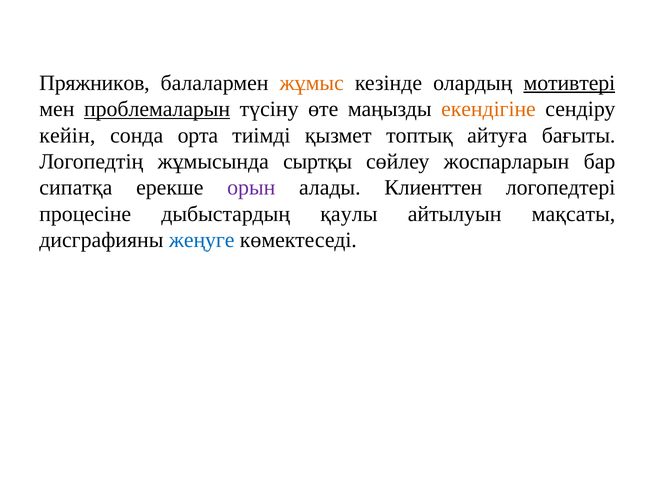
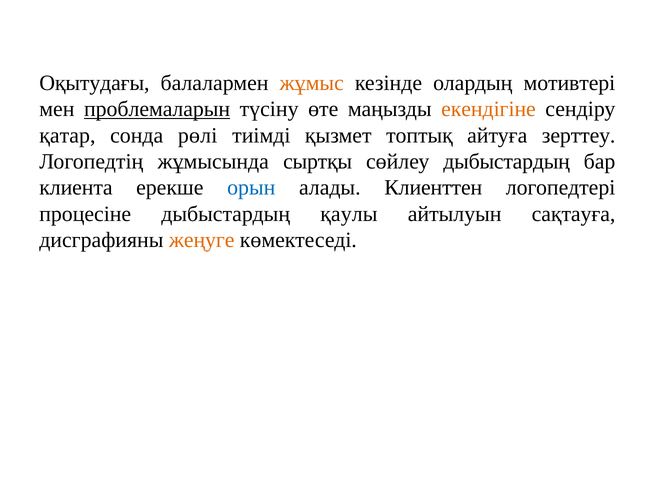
Пряжников: Пряжников -> Оқытудағы (94, 83)
мотивтері underline: present -> none (569, 83)
кейін: кейін -> қатар (67, 135)
орта: орта -> рөлі (198, 135)
бағыты: бағыты -> зерттеу (579, 135)
сөйлеу жоспарларын: жоспарларын -> дыбыстардың (507, 162)
сипатқа: сипатқа -> клиента (76, 188)
орын colour: purple -> blue (251, 188)
мақсаты: мақсаты -> сақтауға (574, 214)
жеңуге colour: blue -> orange (202, 240)
